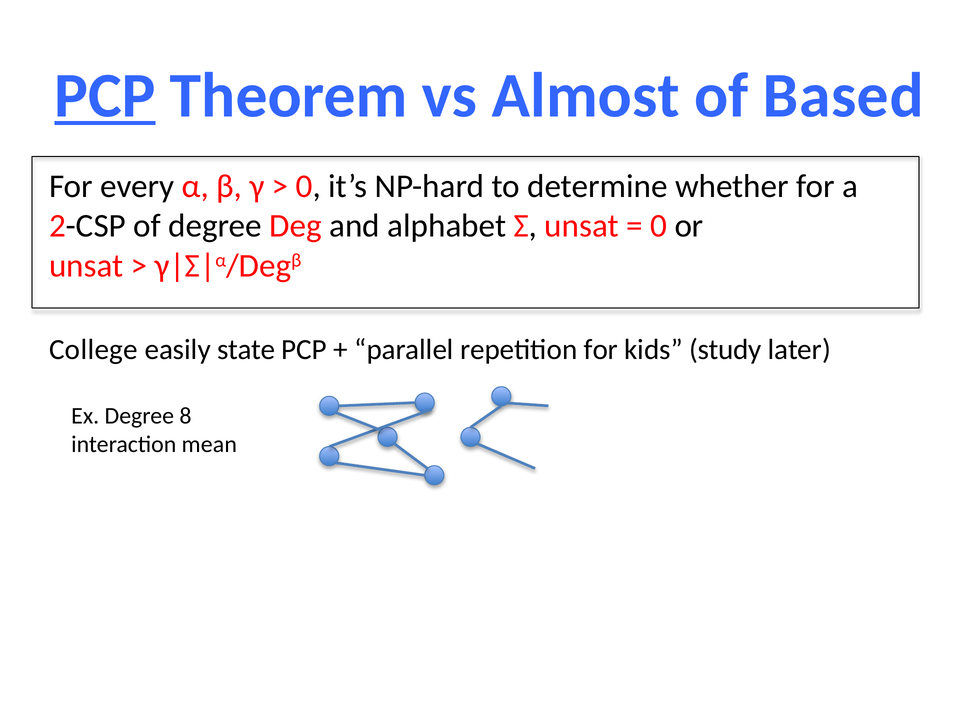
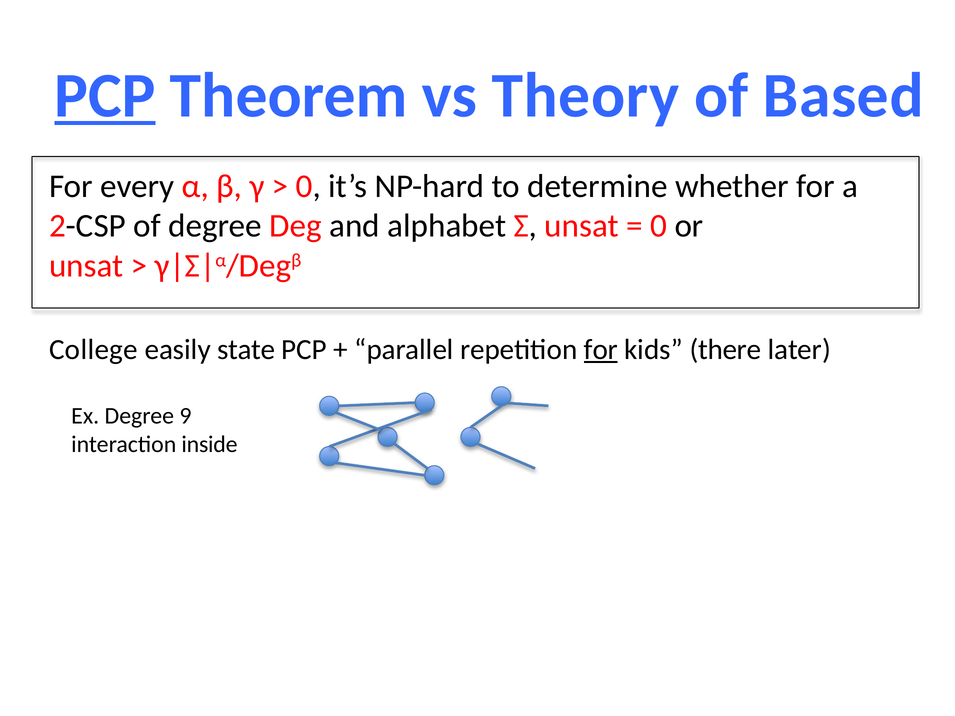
Almost: Almost -> Theory (585, 96)
for underline: none -> present (601, 350)
study: study -> there (725, 350)
8: 8 -> 9 (186, 416)
mean: mean -> inside (209, 445)
